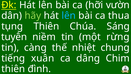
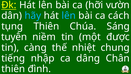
hãy colour: light green -> light blue (33, 16)
thua: thua -> cách (119, 16)
rừng: rừng -> được (118, 37)
xuân: xuân -> nhập (43, 58)
Chim: Chim -> Chân (118, 58)
